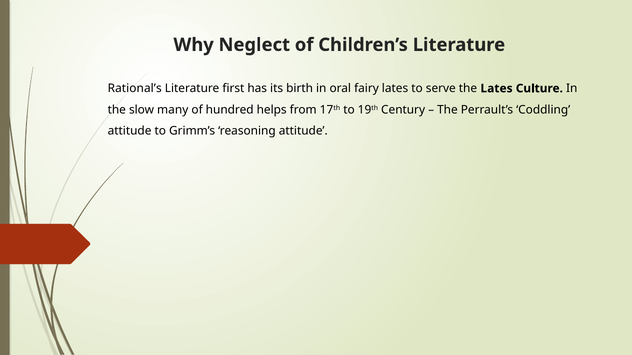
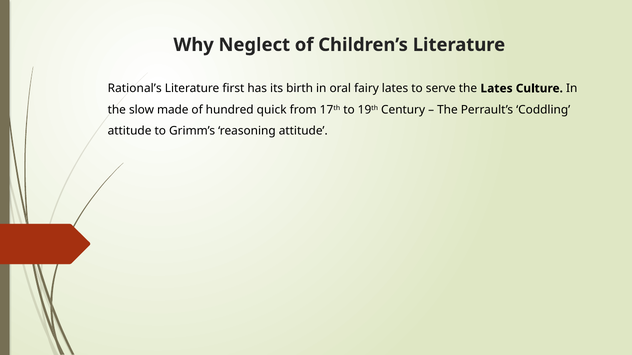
many: many -> made (173, 110)
helps: helps -> quick (272, 110)
